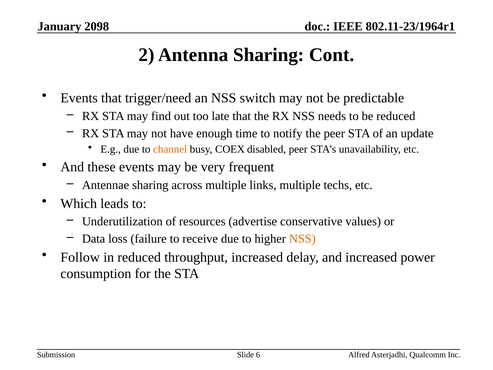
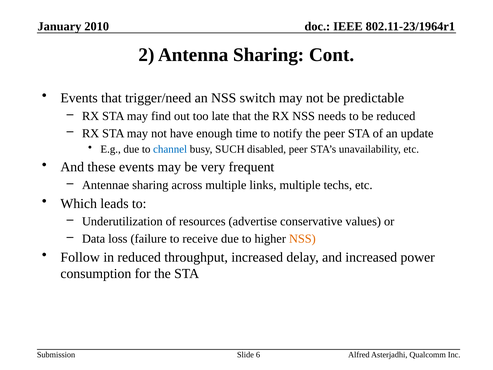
2098: 2098 -> 2010 (97, 26)
channel colour: orange -> blue (170, 149)
COEX: COEX -> SUCH (230, 149)
